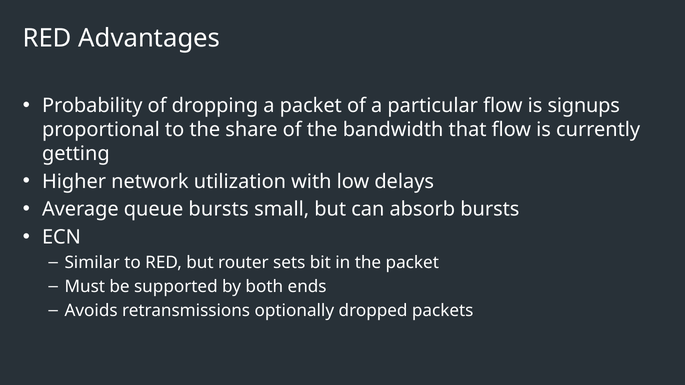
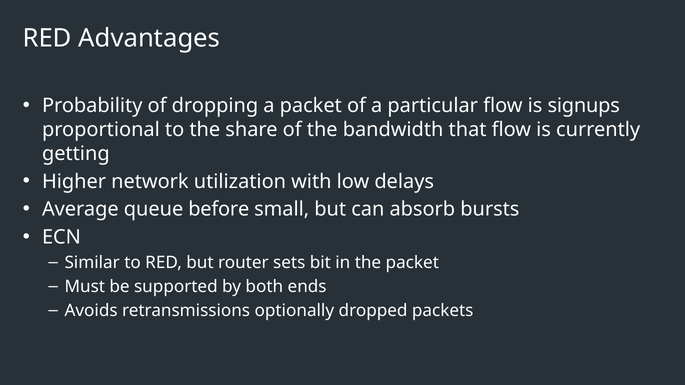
queue bursts: bursts -> before (219, 210)
